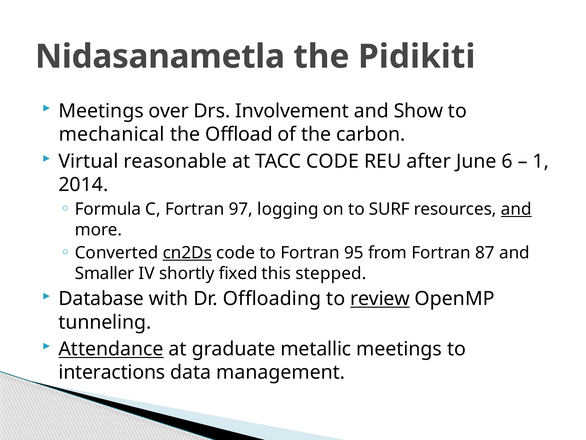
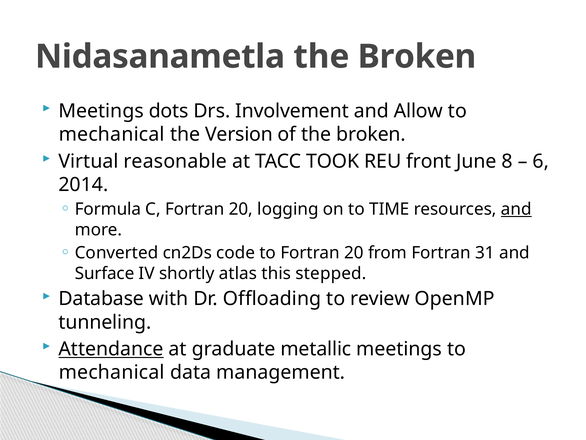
Pidikiti: Pidikiti -> Broken (417, 57)
over: over -> dots (169, 111)
Show: Show -> Allow (418, 111)
Offload: Offload -> Version (239, 134)
of the carbon: carbon -> broken (371, 134)
TACC CODE: CODE -> TOOK (333, 161)
after: after -> front (429, 161)
6: 6 -> 8 (507, 161)
1: 1 -> 6 (541, 161)
C Fortran 97: 97 -> 20 (241, 209)
SURF: SURF -> TIME (389, 209)
cn2Ds underline: present -> none (187, 253)
to Fortran 95: 95 -> 20 (354, 253)
87: 87 -> 31 (485, 253)
Smaller: Smaller -> Surface (105, 273)
fixed: fixed -> atlas (238, 273)
review underline: present -> none (380, 298)
interactions: interactions -> mechanical (112, 372)
